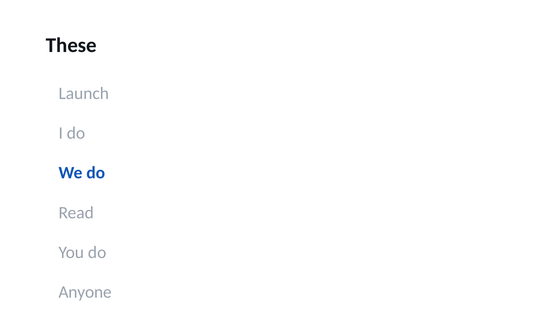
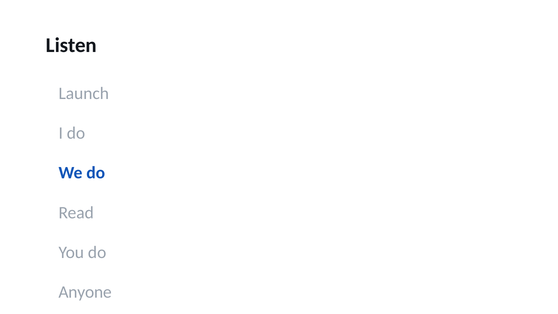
These: These -> Listen (71, 45)
